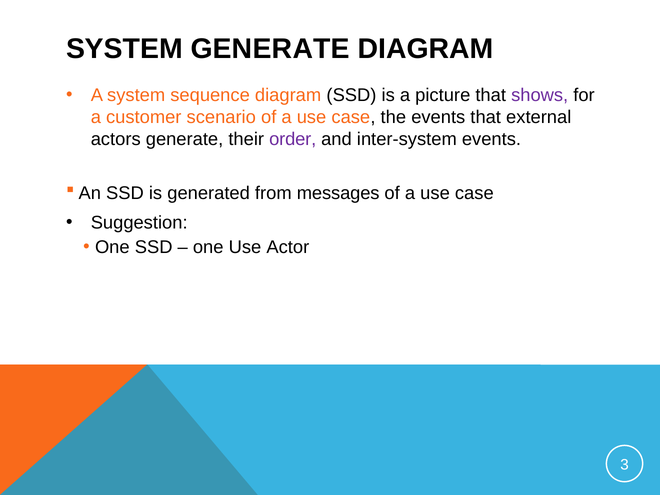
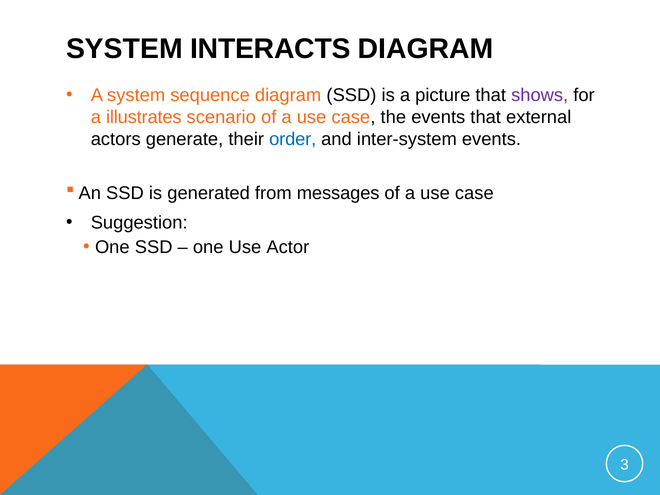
SYSTEM GENERATE: GENERATE -> INTERACTS (270, 49)
customer: customer -> illustrates (144, 117)
order colour: purple -> blue (293, 139)
